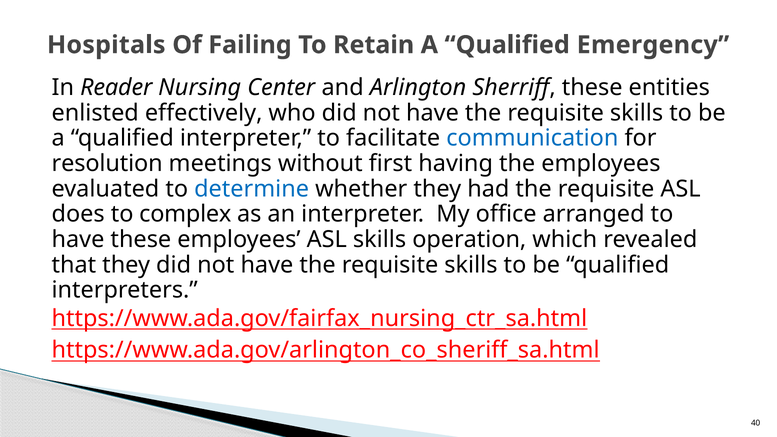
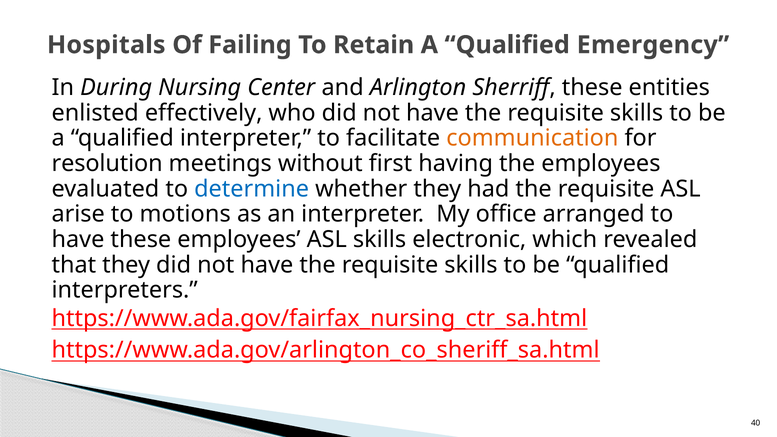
Reader: Reader -> During (116, 87)
communication colour: blue -> orange (532, 138)
does: does -> arise (78, 214)
complex: complex -> motions (185, 214)
operation: operation -> electronic (469, 240)
